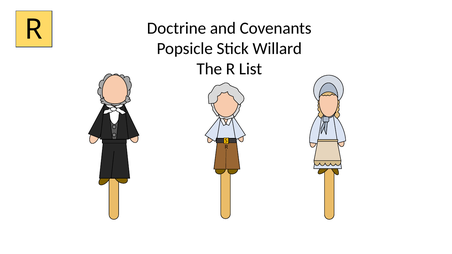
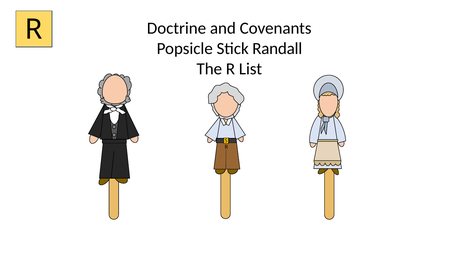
Willard: Willard -> Randall (277, 49)
